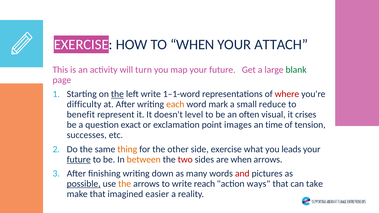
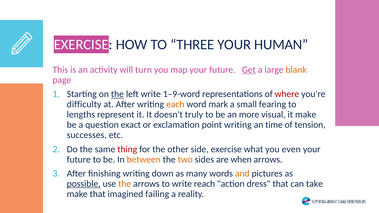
TO WHEN: WHEN -> THREE (192, 45)
ATTACH: ATTACH -> HUMAN (281, 45)
Get underline: none -> present (249, 70)
blank colour: green -> orange (296, 70)
1–1-word: 1–1-word -> 1–9-word (181, 94)
reduce: reduce -> fearing (273, 104)
benefit: benefit -> lengths (81, 115)
level: level -> truly (194, 115)
often: often -> more (249, 115)
it crises: crises -> make (306, 115)
point images: images -> writing (238, 125)
thing colour: orange -> red (127, 149)
leads: leads -> even (291, 149)
future underline: present -> none (79, 160)
two colour: red -> orange (185, 160)
and colour: red -> orange (242, 174)
ways: ways -> dress (259, 184)
easier: easier -> failing (157, 194)
